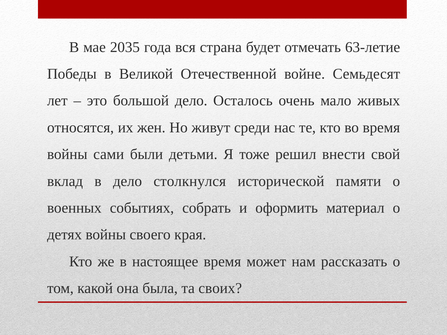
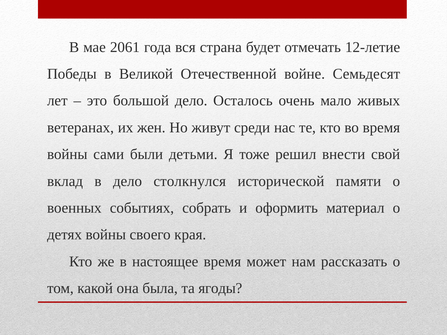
2035: 2035 -> 2061 (125, 47)
63-летие: 63-летие -> 12-летие (373, 47)
относятся: относятся -> ветеранах (81, 128)
своих: своих -> ягоды (220, 289)
